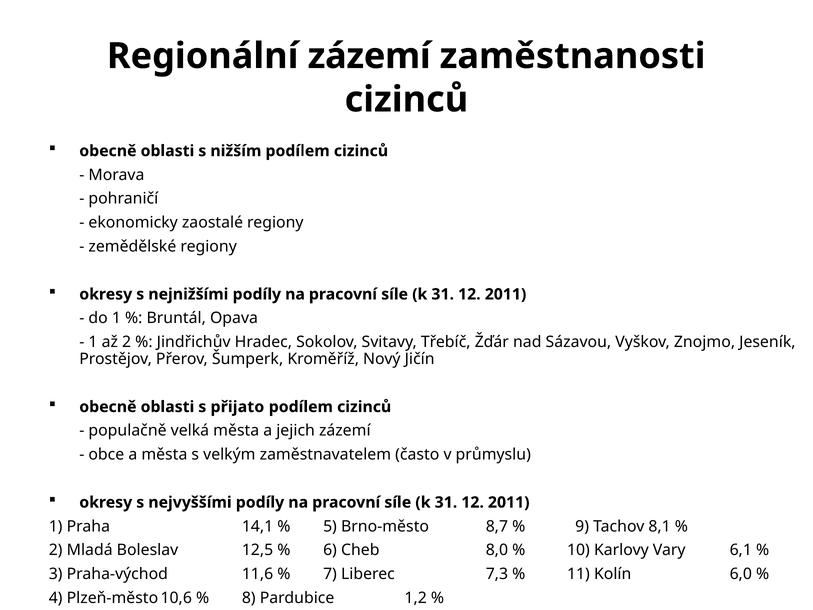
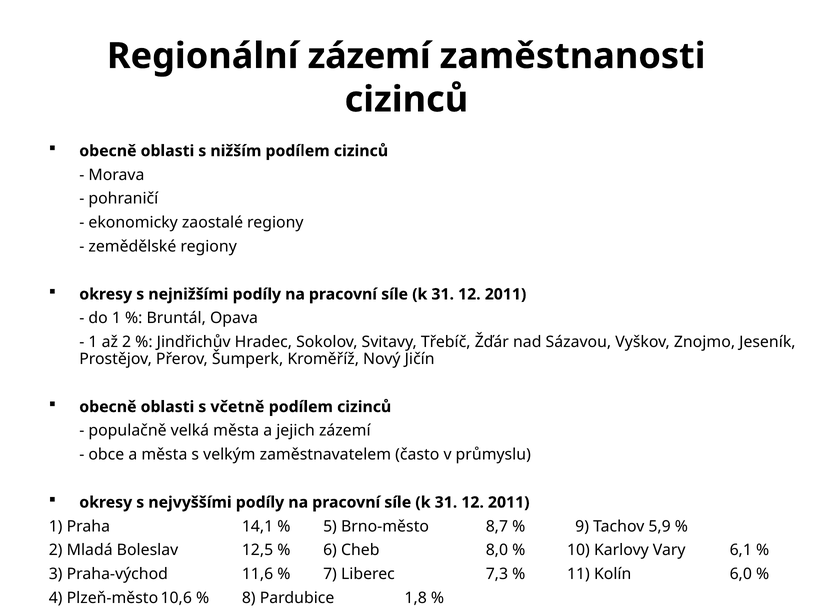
přijato: přijato -> včetně (237, 407)
8,1: 8,1 -> 5,9 (660, 526)
1,2: 1,2 -> 1,8 (416, 598)
